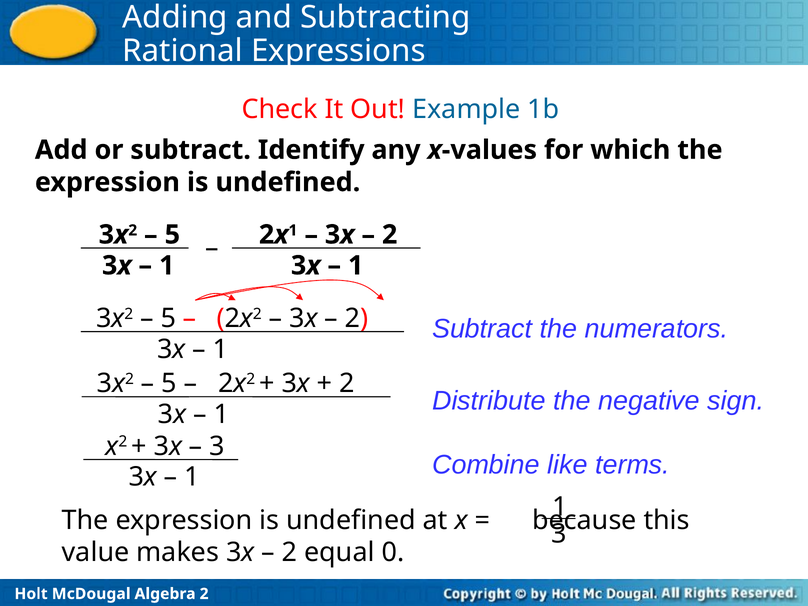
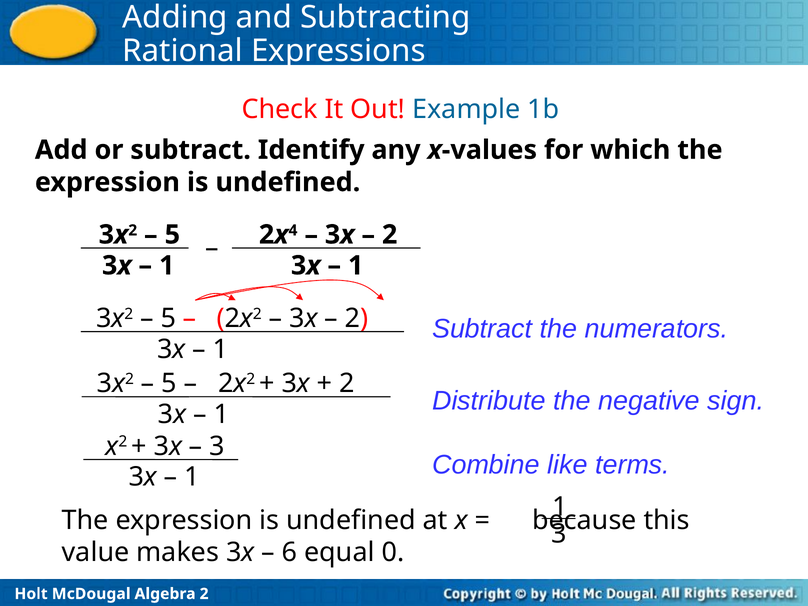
1: 1 -> 4 (293, 230)
2: 2 -> 6 (290, 553)
